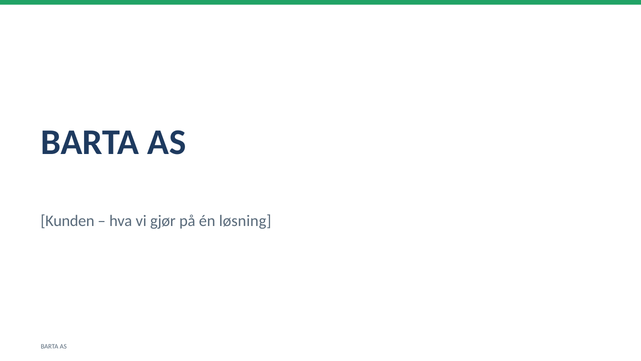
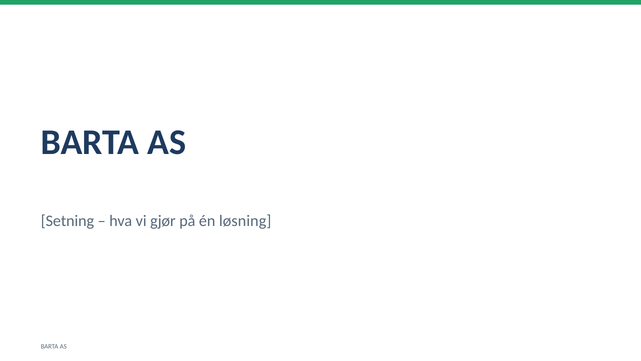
Kunden: Kunden -> Setning (67, 221)
